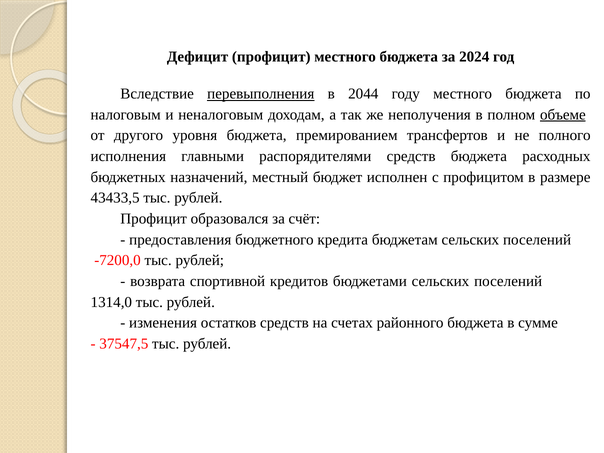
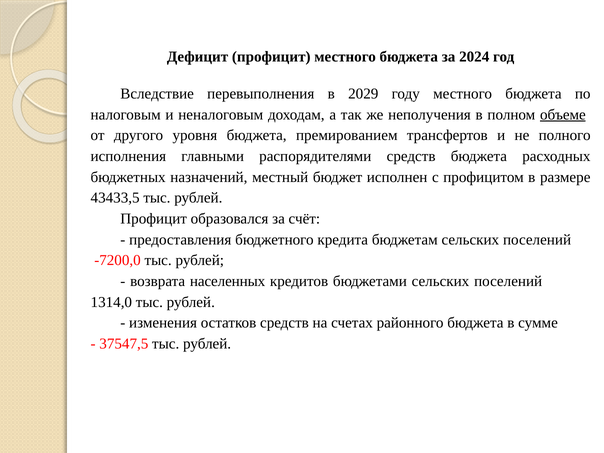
перевыполнения underline: present -> none (261, 94)
2044: 2044 -> 2029 (363, 94)
спортивной: спортивной -> населенных (228, 281)
